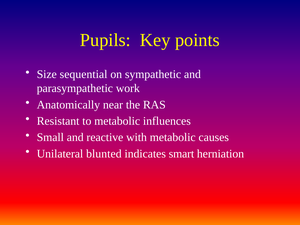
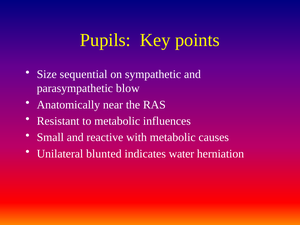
work: work -> blow (128, 88)
smart: smart -> water (181, 154)
